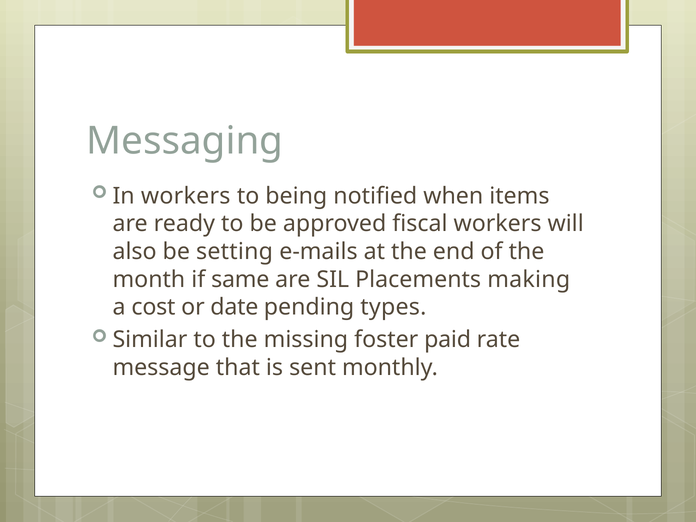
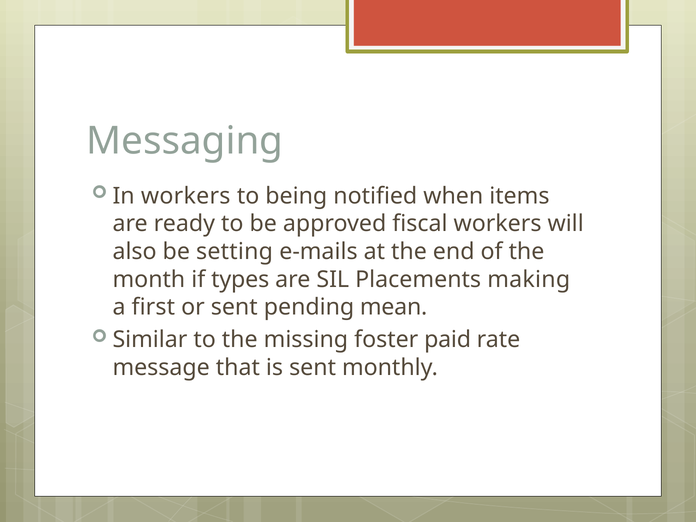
same: same -> types (240, 279)
cost: cost -> first (153, 307)
or date: date -> sent (234, 307)
types: types -> mean (394, 307)
